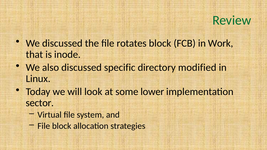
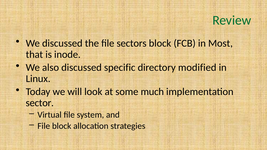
rotates: rotates -> sectors (132, 43)
Work: Work -> Most (220, 43)
lower: lower -> much (152, 92)
